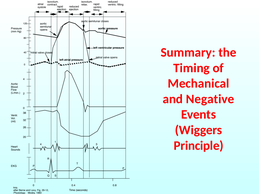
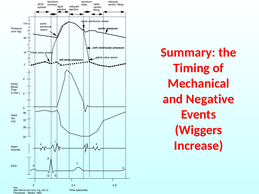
Principle: Principle -> Increase (199, 146)
